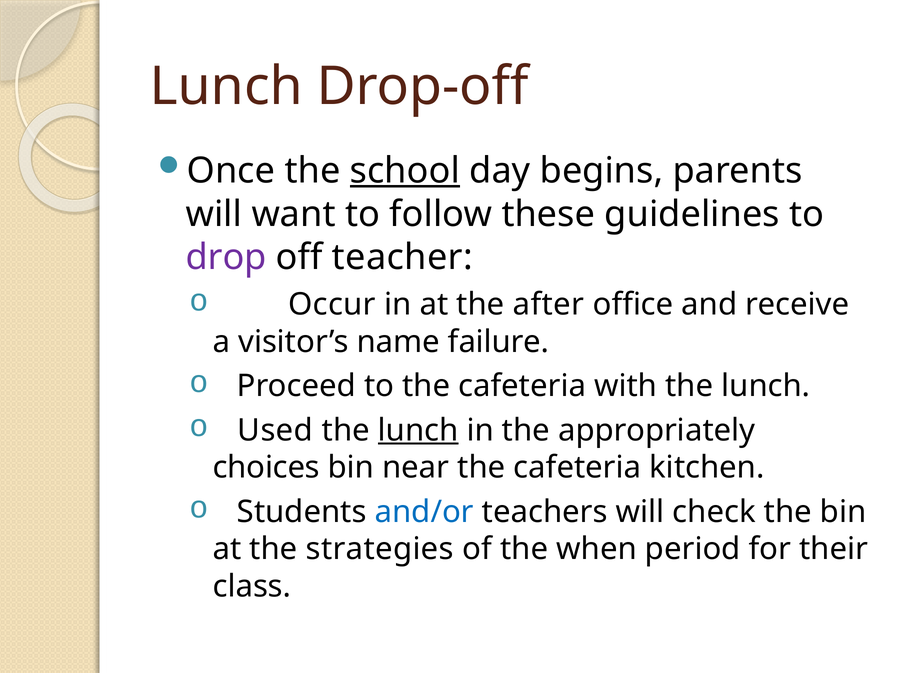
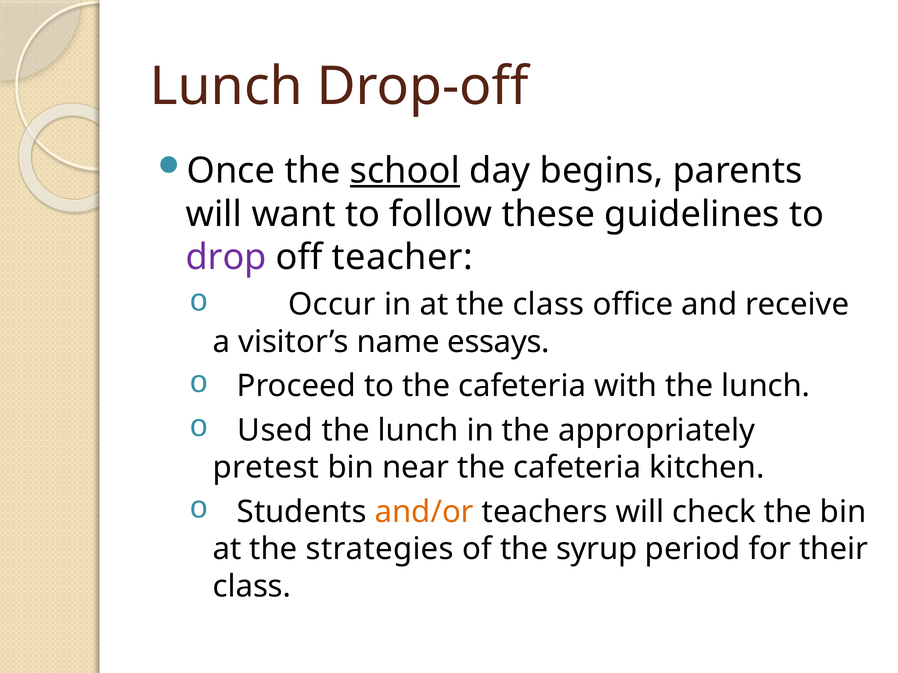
the after: after -> class (548, 305)
failure: failure -> essays (499, 342)
lunch underline: present -> none (418, 431)
choices: choices -> pretest (266, 468)
and/or colour: blue -> orange (424, 512)
when: when -> syrup (597, 550)
